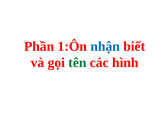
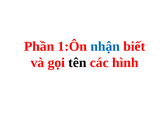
tên colour: green -> black (77, 63)
